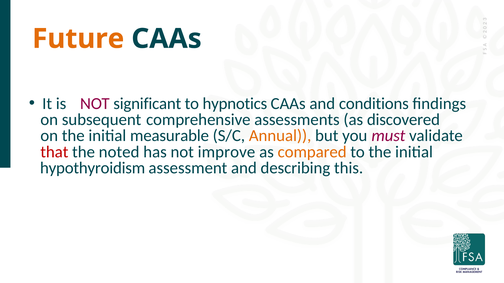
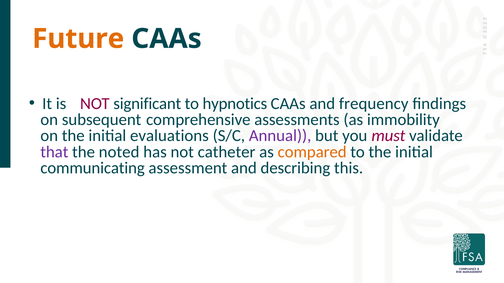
conditions: conditions -> frequency (374, 104)
discovered: discovered -> immobility (403, 120)
measurable: measurable -> evaluations (169, 136)
Annual colour: orange -> purple (280, 136)
that colour: red -> purple (54, 152)
improve: improve -> catheter (227, 152)
hypothyroidism: hypothyroidism -> communicating (93, 168)
